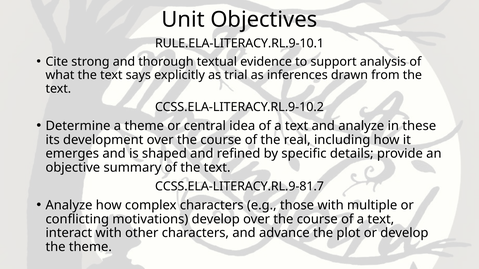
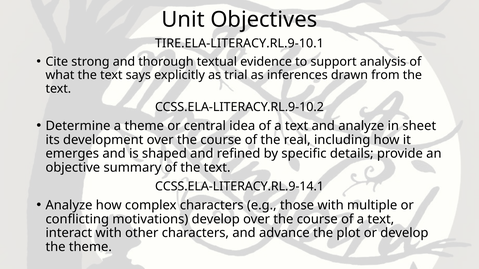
RULE.ELA-LITERACY.RL.9-10.1: RULE.ELA-LITERACY.RL.9-10.1 -> TIRE.ELA-LITERACY.RL.9-10.1 (239, 43)
these: these -> sheet (419, 126)
CCSS.ELA-LITERACY.RL.9-81.7: CCSS.ELA-LITERACY.RL.9-81.7 -> CCSS.ELA-LITERACY.RL.9-14.1 (239, 187)
